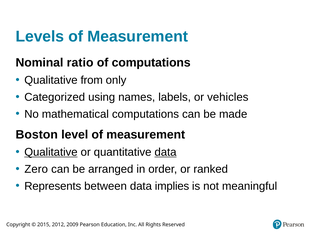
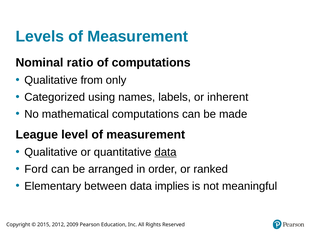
vehicles: vehicles -> inherent (228, 97)
Boston: Boston -> League (37, 135)
Qualitative underline: present -> none (51, 152)
Zero: Zero -> Ford (36, 169)
Represents: Represents -> Elementary (53, 186)
